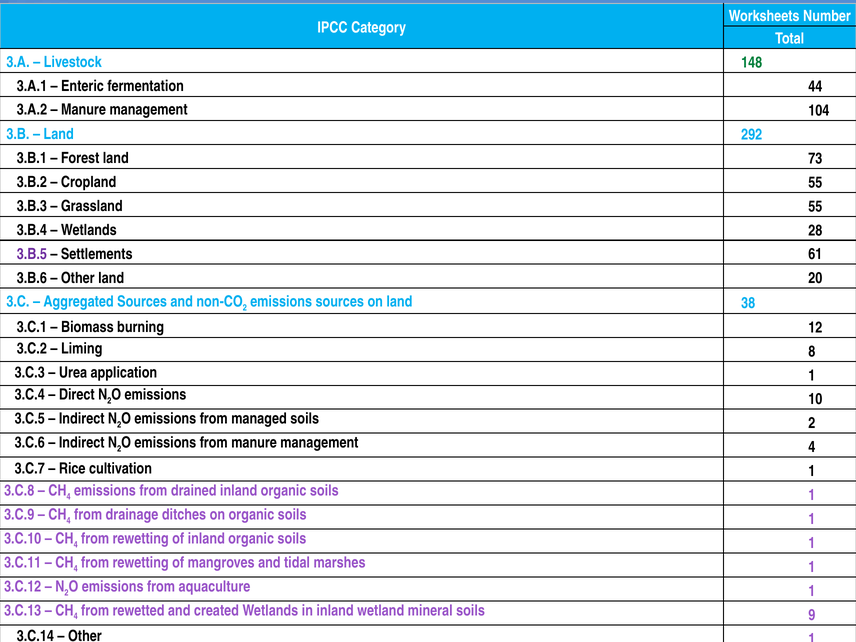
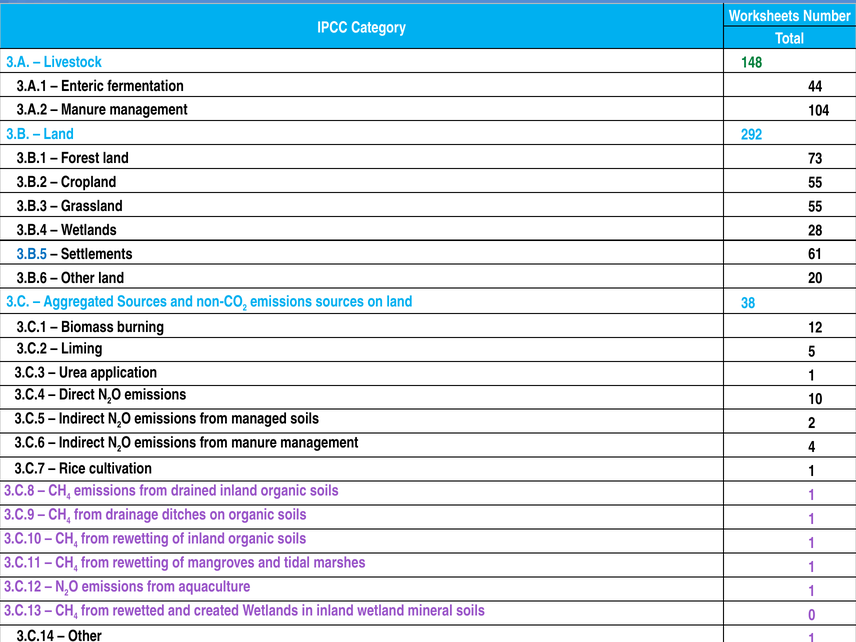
3.B.5 colour: purple -> blue (32, 254)
8: 8 -> 5 (812, 351)
9: 9 -> 0 (812, 615)
